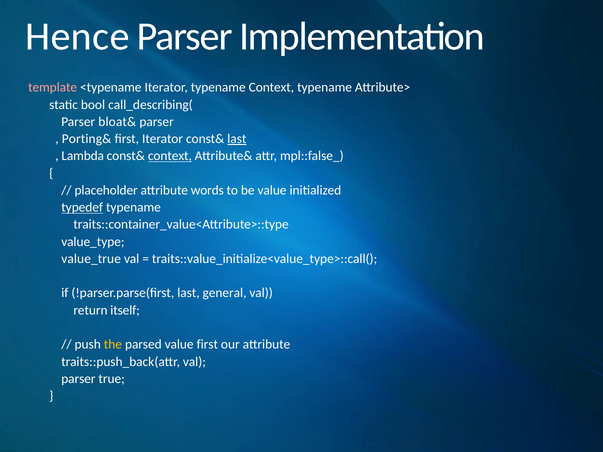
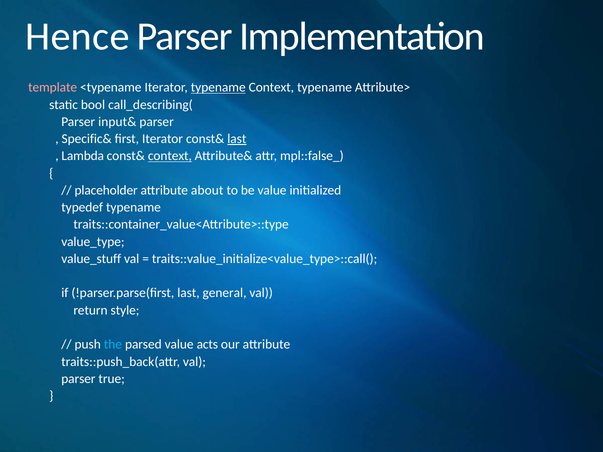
typename underline: none -> present (218, 88)
bloat&: bloat& -> input& (117, 122)
Porting&: Porting& -> Specific& (87, 139)
words: words -> about (207, 190)
typedef underline: present -> none (82, 208)
value_true: value_true -> value_stuff (91, 259)
itself: itself -> style (125, 310)
the colour: yellow -> light blue (113, 345)
value first: first -> acts (207, 345)
